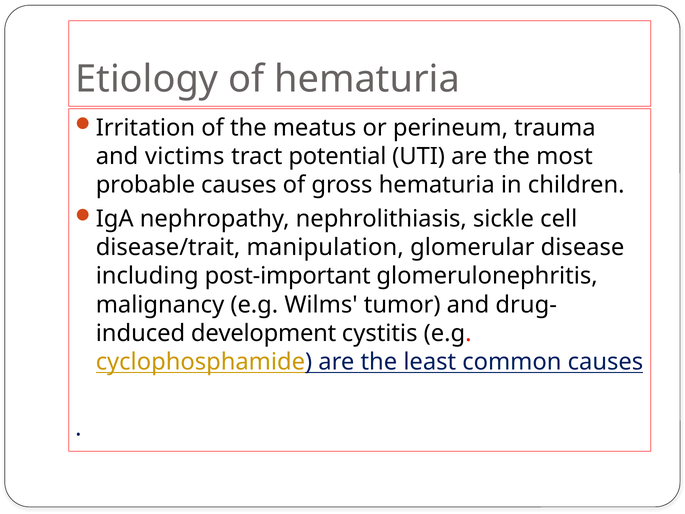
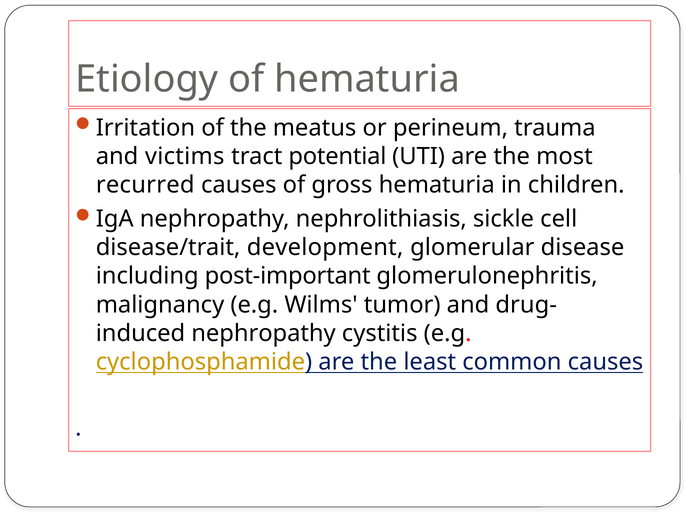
probable: probable -> recurred (145, 185)
manipulation: manipulation -> development (325, 247)
development: development -> nephropathy (264, 333)
